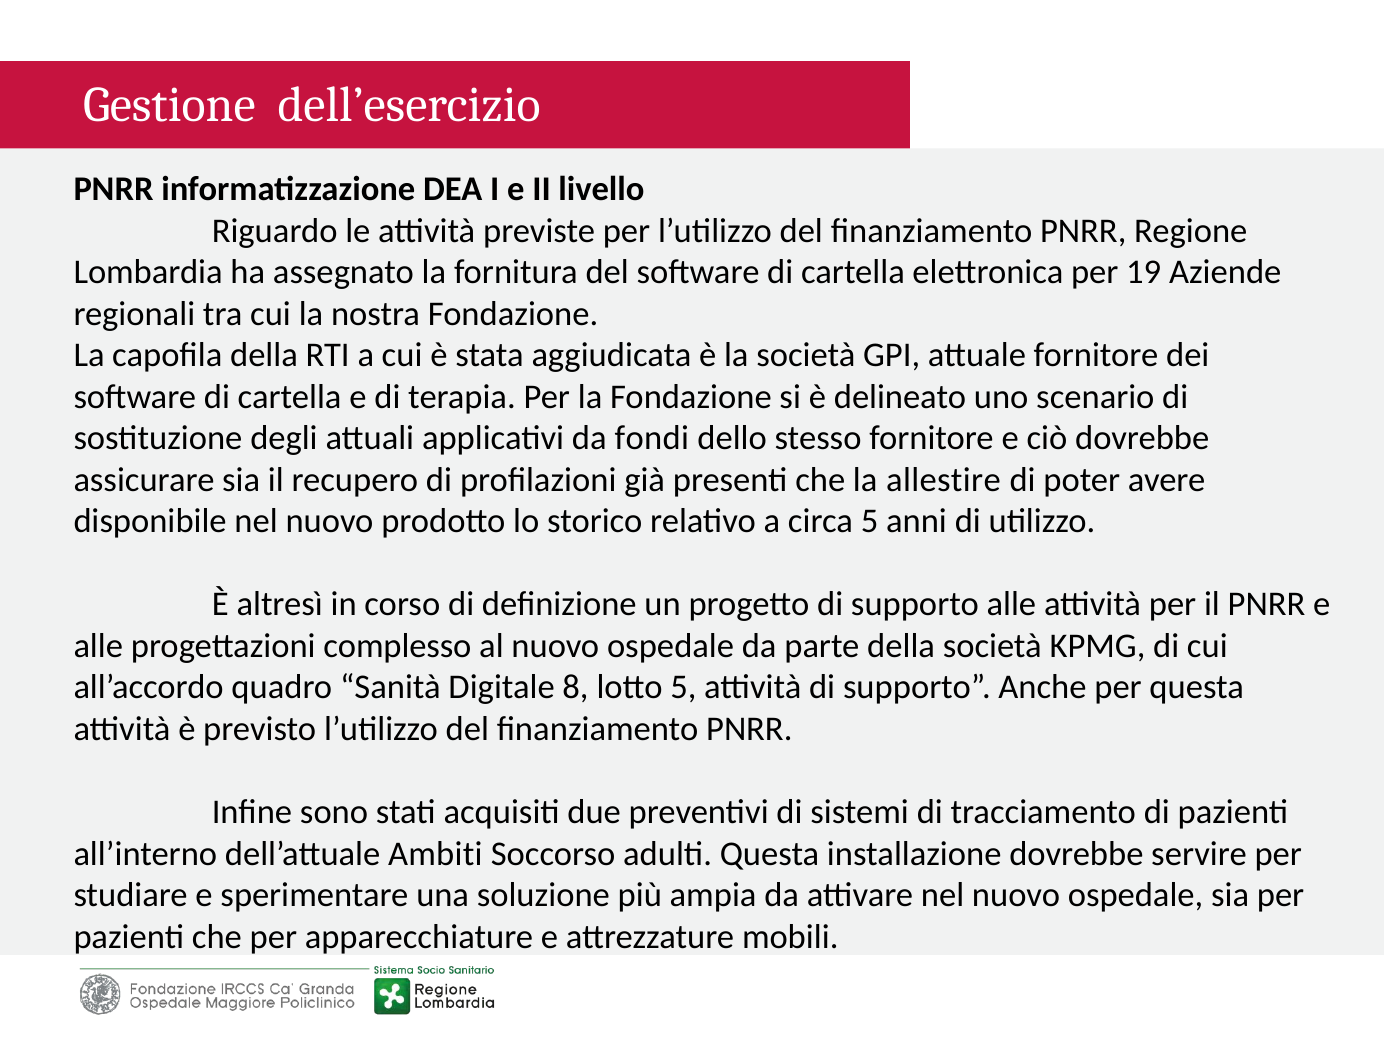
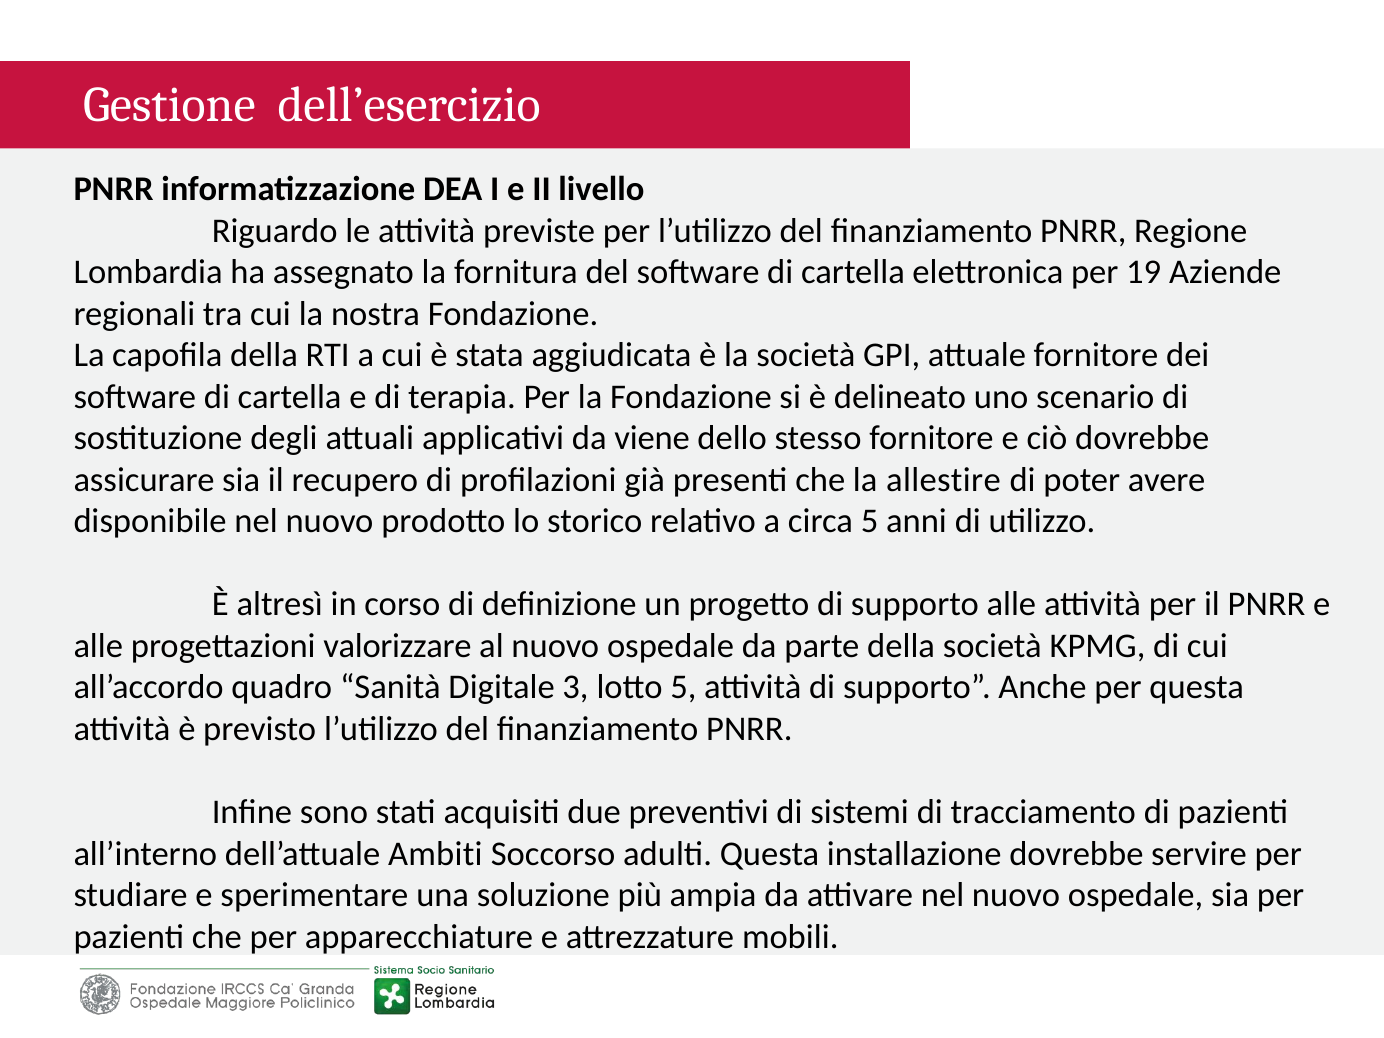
fondi: fondi -> viene (652, 438)
complesso: complesso -> valorizzare (398, 646)
8: 8 -> 3 (575, 688)
